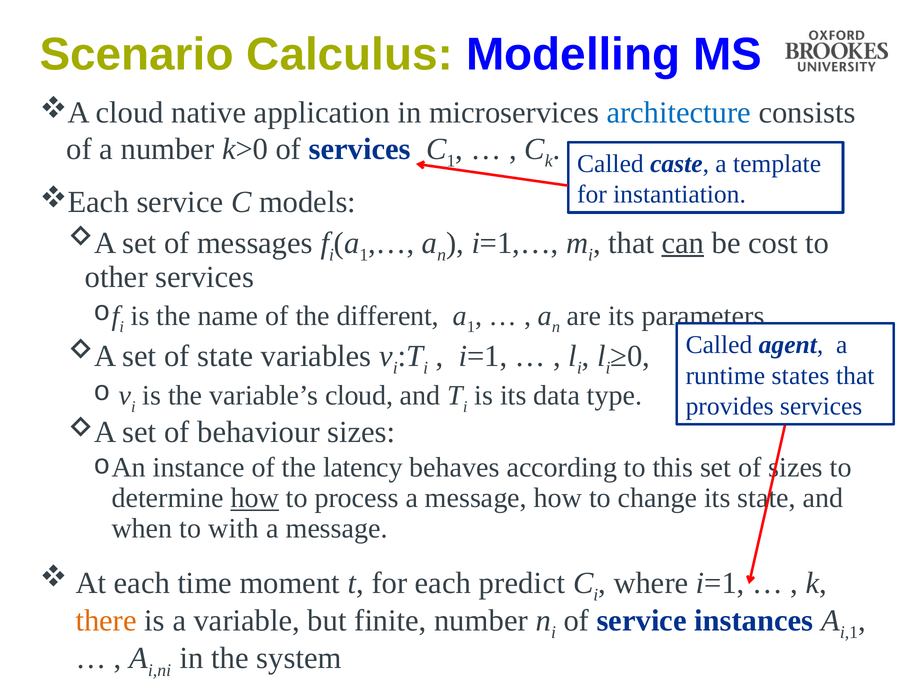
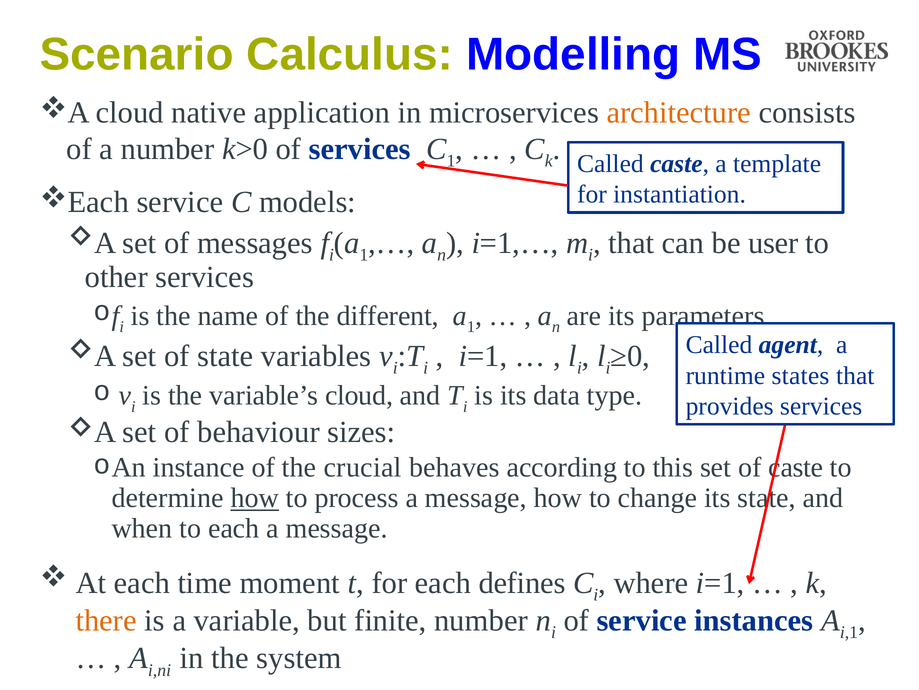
architecture colour: blue -> orange (679, 112)
can underline: present -> none (683, 243)
cost: cost -> user (773, 243)
latency: latency -> crucial (363, 467)
of sizes: sizes -> caste (796, 467)
to with: with -> each (234, 528)
predict: predict -> defines (522, 582)
